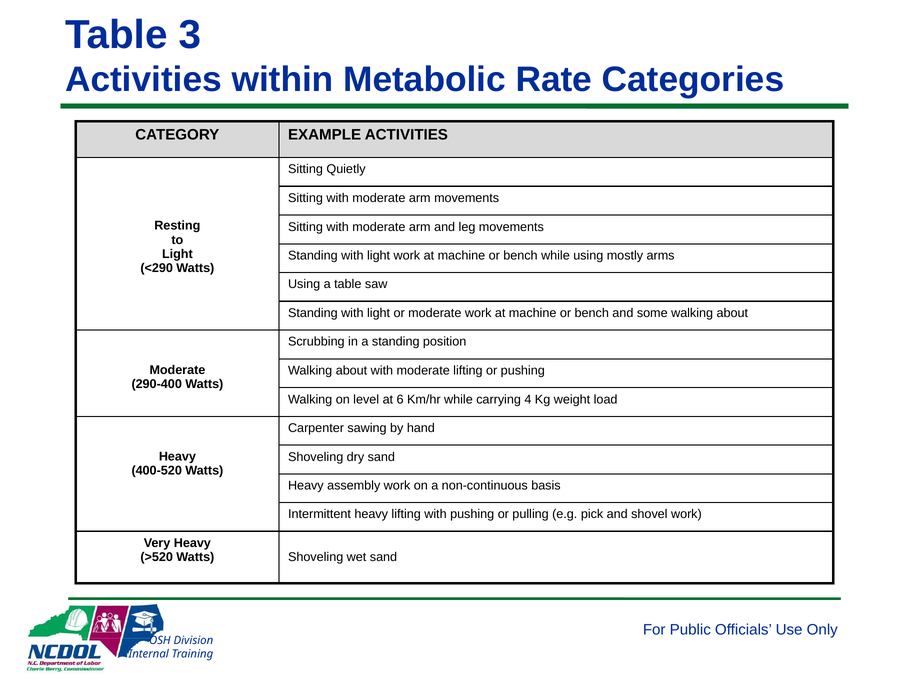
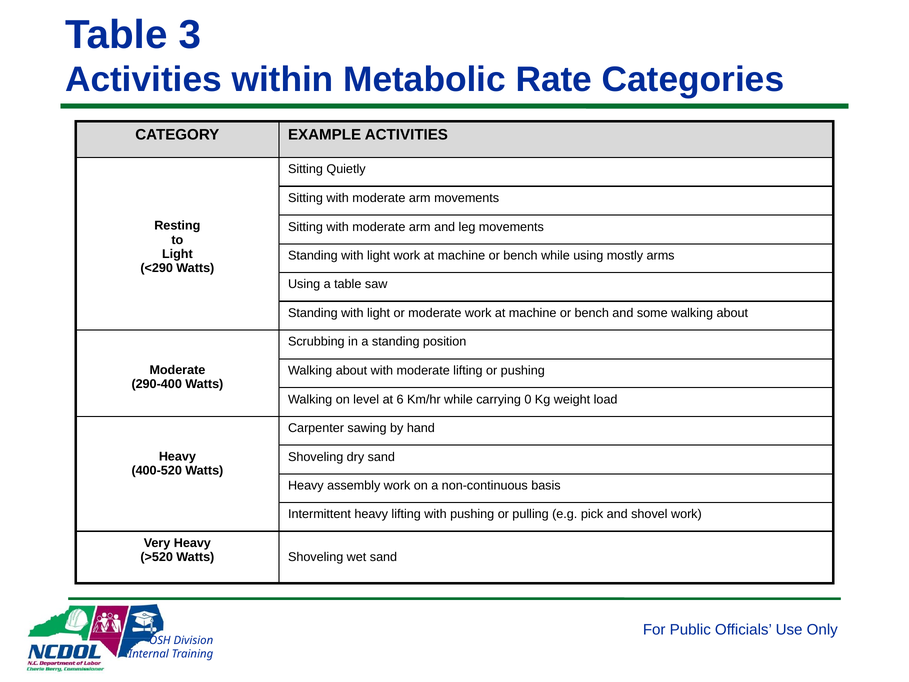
4: 4 -> 0 (528, 399)
